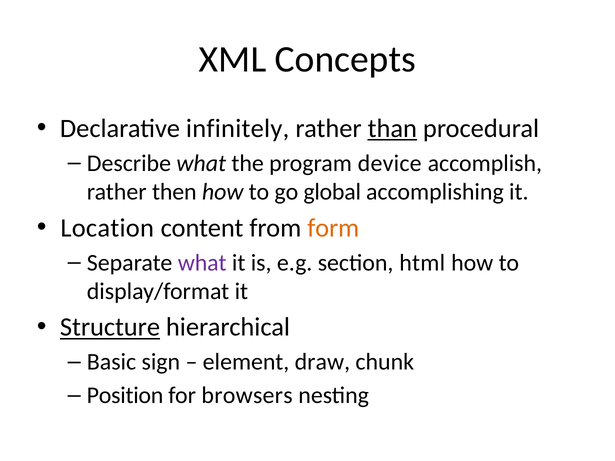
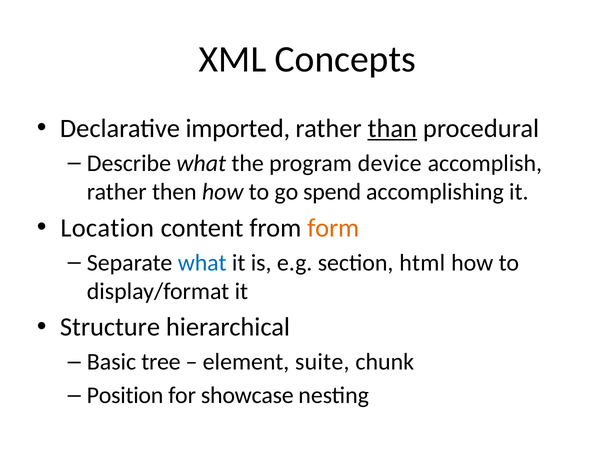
infinitely: infinitely -> imported (238, 128)
global: global -> spend (332, 192)
what colour: purple -> blue (202, 263)
Structure underline: present -> none (110, 327)
sign: sign -> tree (161, 362)
draw: draw -> suite (322, 362)
browsers: browsers -> showcase (247, 396)
